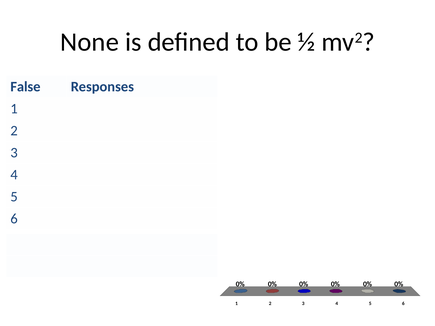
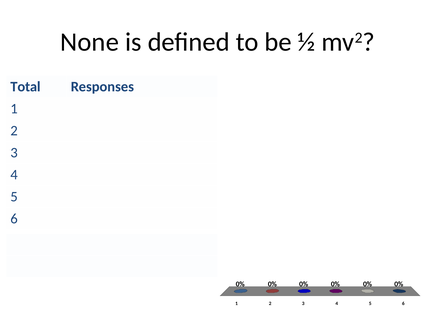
False: False -> Total (25, 87)
